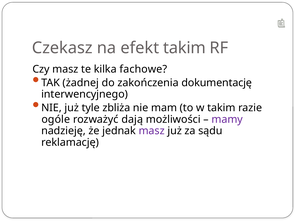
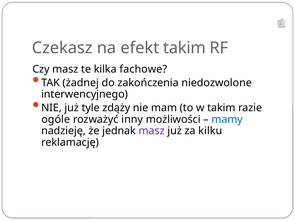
dokumentację: dokumentację -> niedozwolone (217, 83)
zbliża: zbliża -> zdąży (116, 108)
dają: dają -> inny (132, 120)
mamy colour: purple -> blue (227, 120)
sądu: sądu -> kilku (210, 131)
